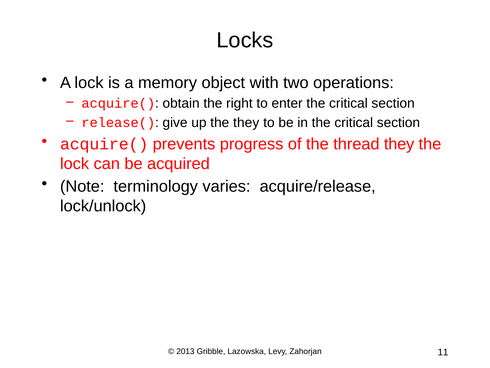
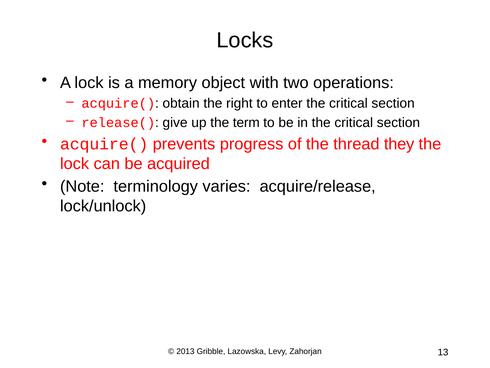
the they: they -> term (246, 122)
11: 11 -> 13 (443, 352)
